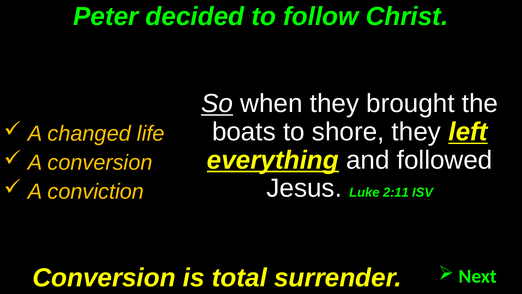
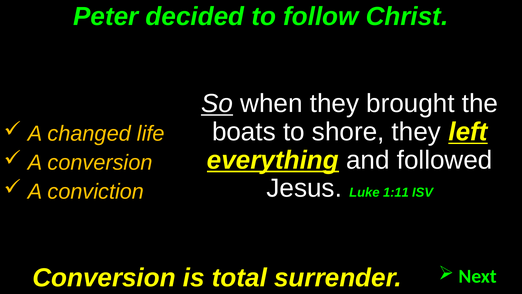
2:11: 2:11 -> 1:11 (396, 192)
